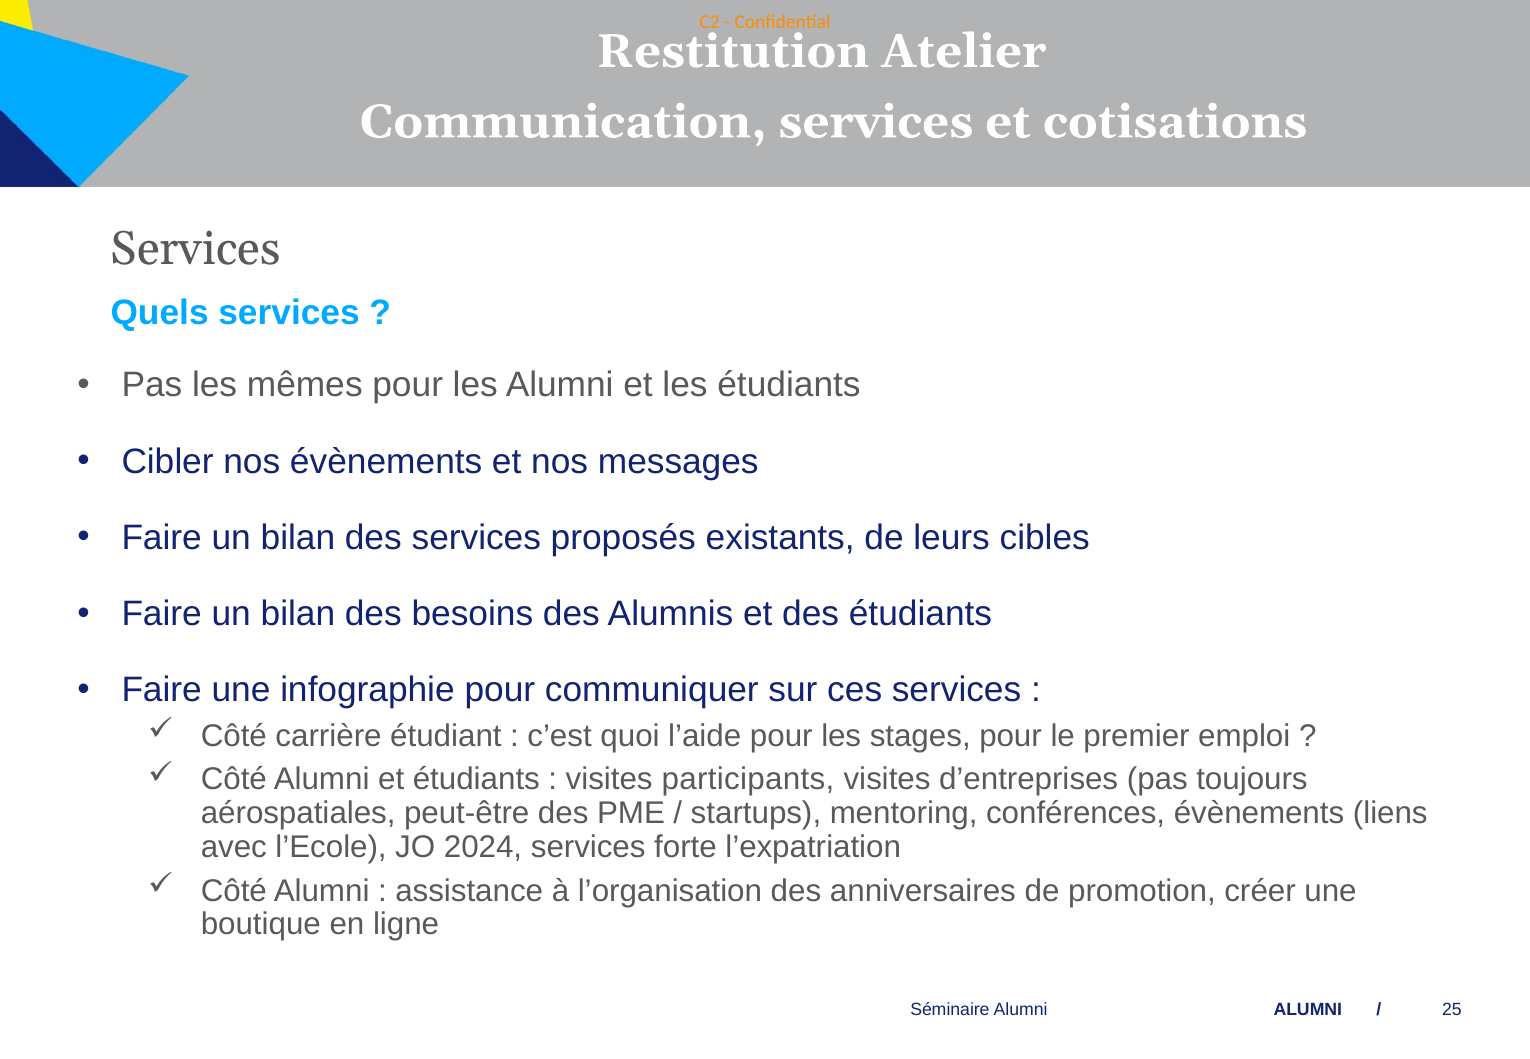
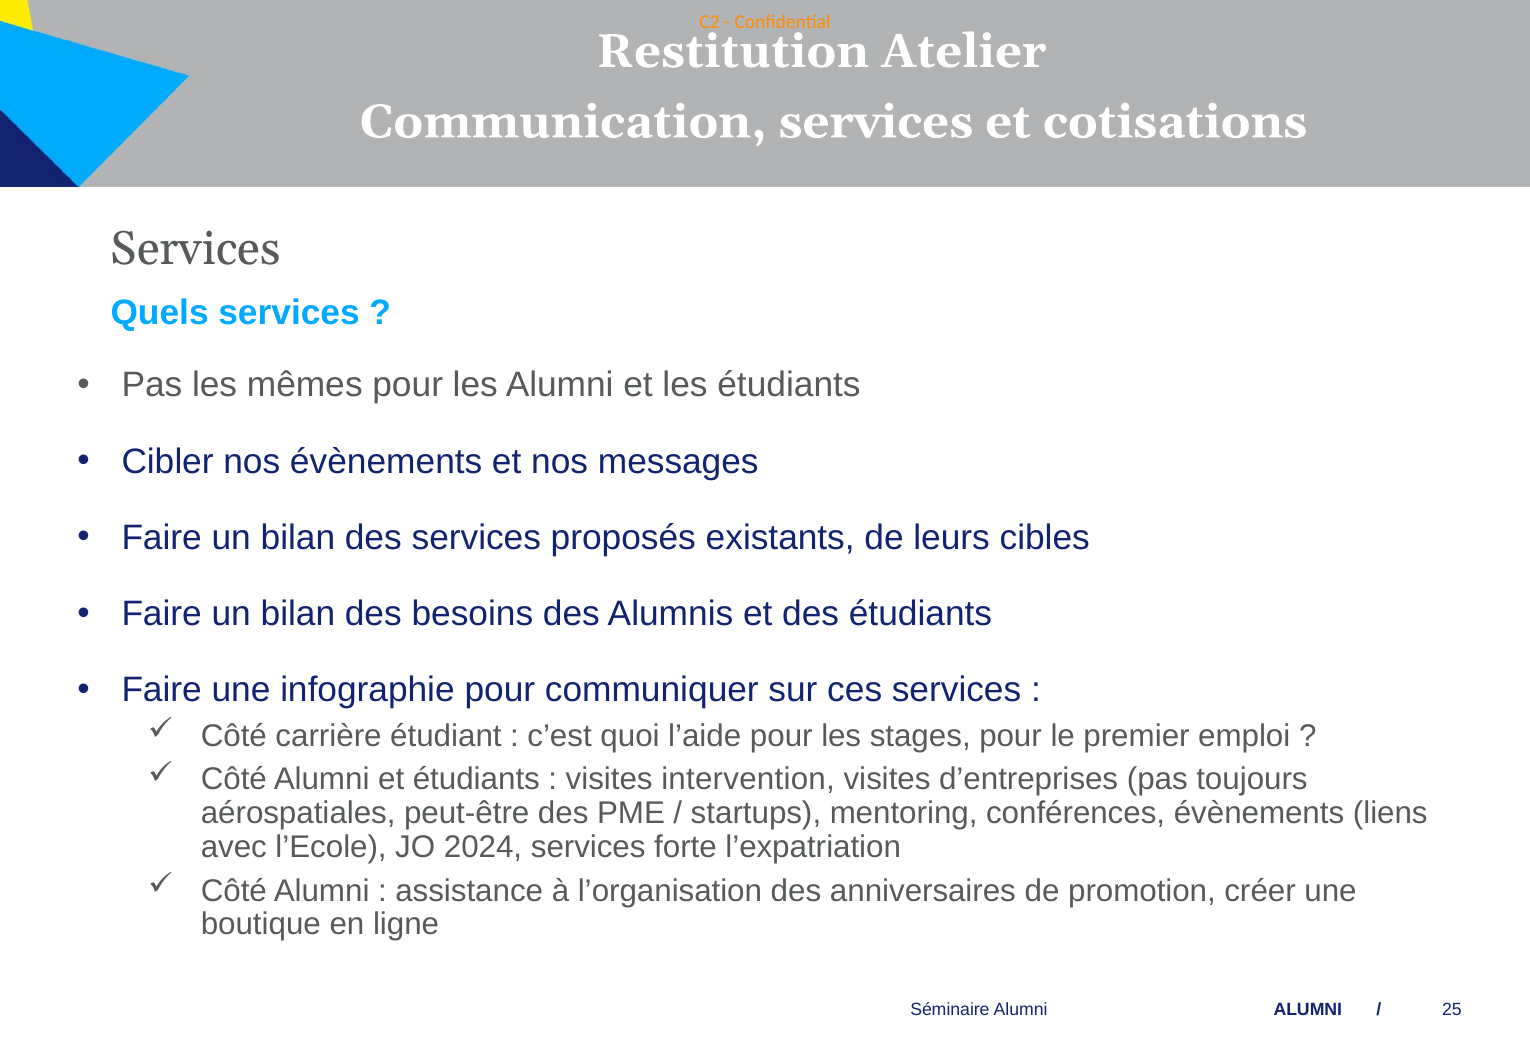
participants: participants -> intervention (748, 780)
